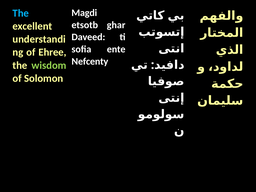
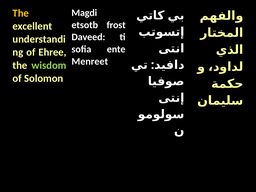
The colour: light blue -> yellow (21, 13)
ghar: ghar -> frost (116, 25)
Nefcenty: Nefcenty -> Menreet (90, 61)
